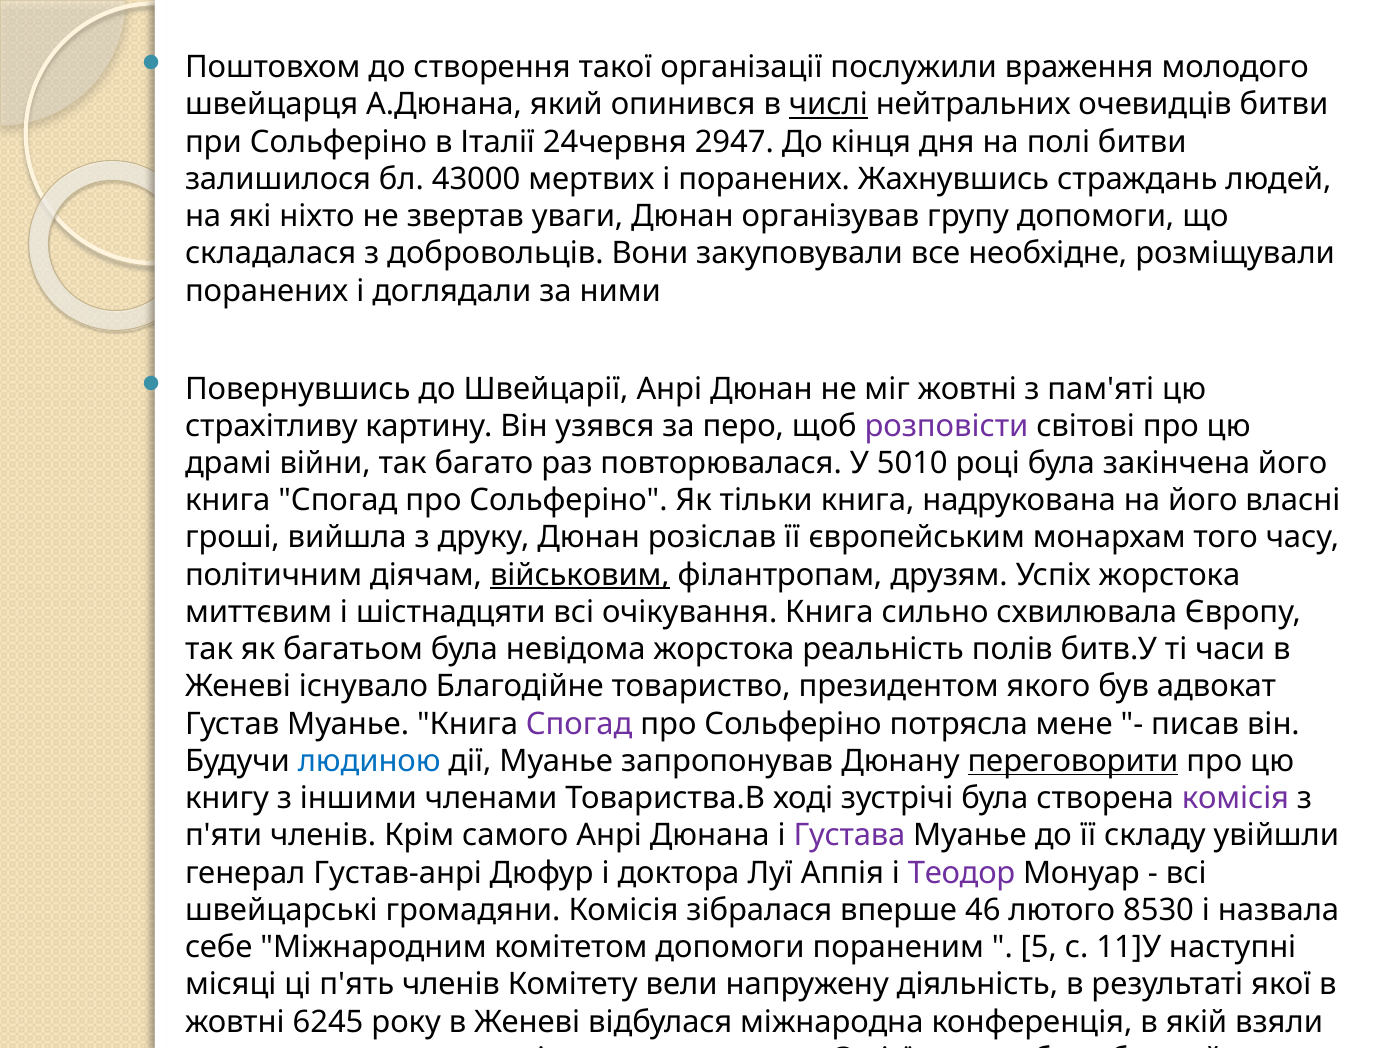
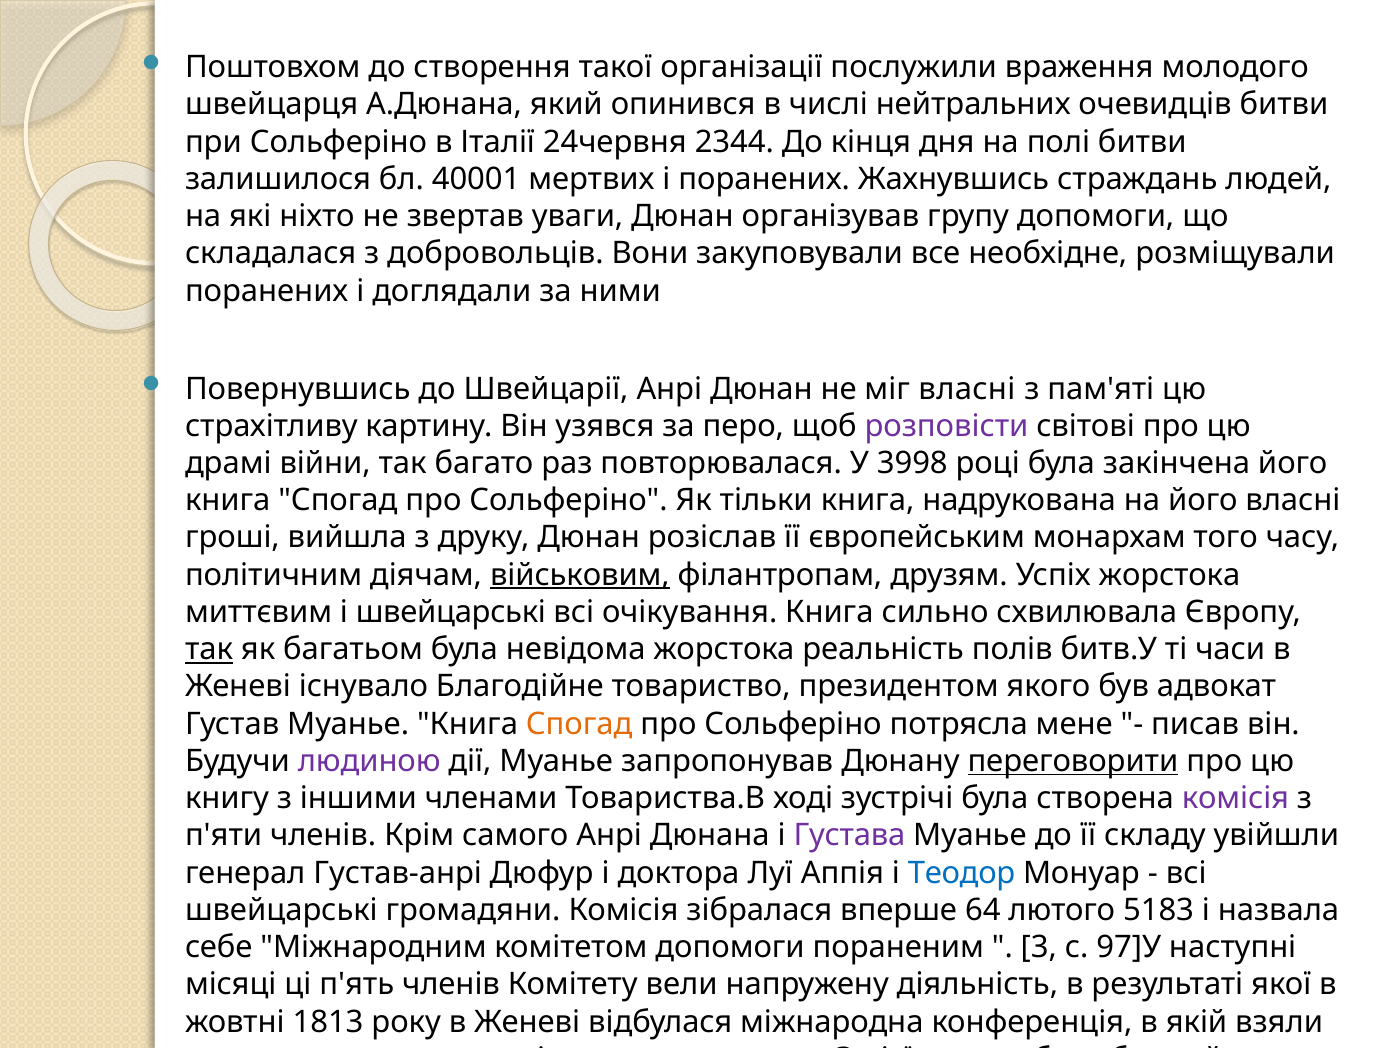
числі underline: present -> none (828, 105)
2947: 2947 -> 2344 (734, 142)
43000: 43000 -> 40001 (476, 179)
міг жовтні: жовтні -> власні (967, 389)
5010: 5010 -> 3998 (912, 463)
і шістнадцяти: шістнадцяти -> швейцарські (451, 612)
так underline: none -> present (209, 649)
Спогад colour: purple -> orange (579, 724)
людиною colour: blue -> purple (369, 761)
Теодор colour: purple -> blue (962, 873)
46: 46 -> 64 (983, 910)
8530: 8530 -> 5183 (1159, 910)
5: 5 -> 3 (1039, 947)
11]У: 11]У -> 97]У (1129, 947)
6245: 6245 -> 1813 (328, 1022)
